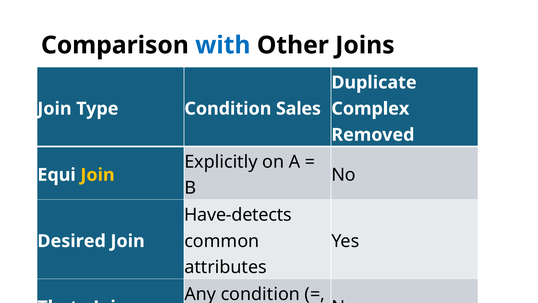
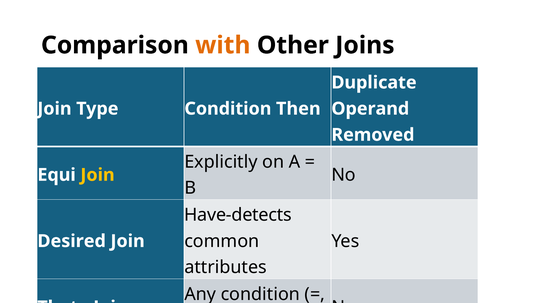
with colour: blue -> orange (223, 45)
Sales: Sales -> Then (298, 109)
Complex: Complex -> Operand (370, 109)
